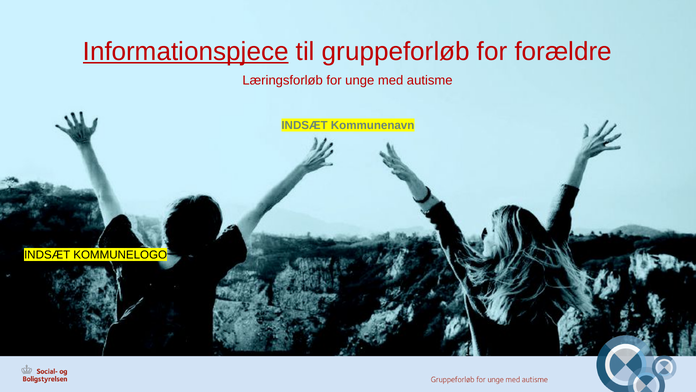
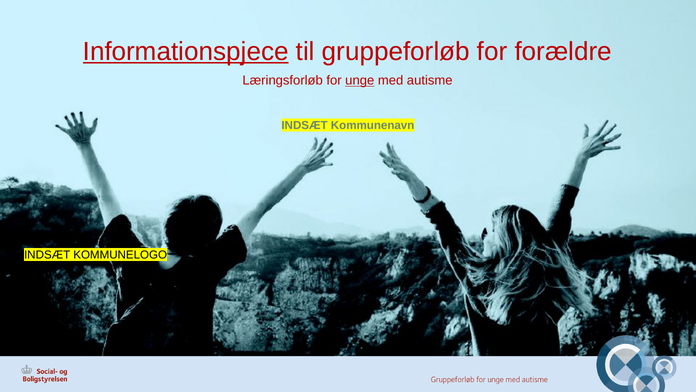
unge underline: none -> present (360, 80)
